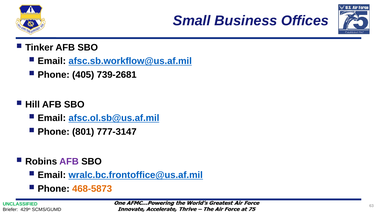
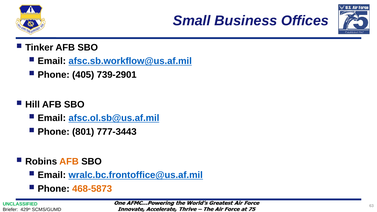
739-2681: 739-2681 -> 739-2901 (117, 75)
777-3147: 777-3147 -> 777-3443 (117, 132)
AFB colour: purple -> orange (69, 161)
